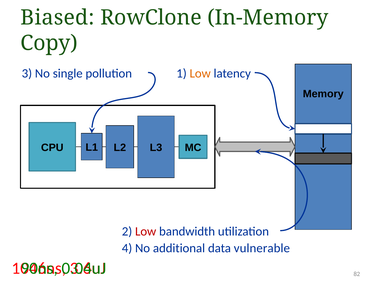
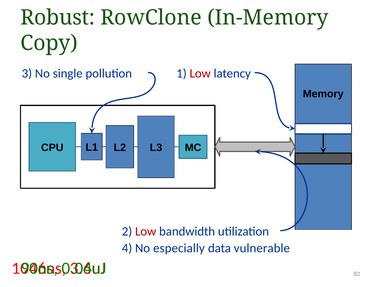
Biased: Biased -> Robust (58, 18)
Low colour: orange -> red (200, 74)
additional: additional -> especially (179, 248)
